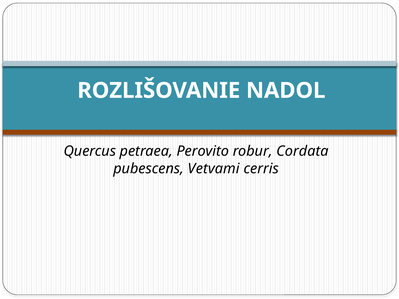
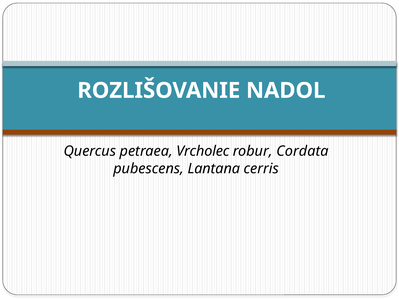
Perovito: Perovito -> Vrcholec (203, 151)
Vetvami: Vetvami -> Lantana (214, 169)
